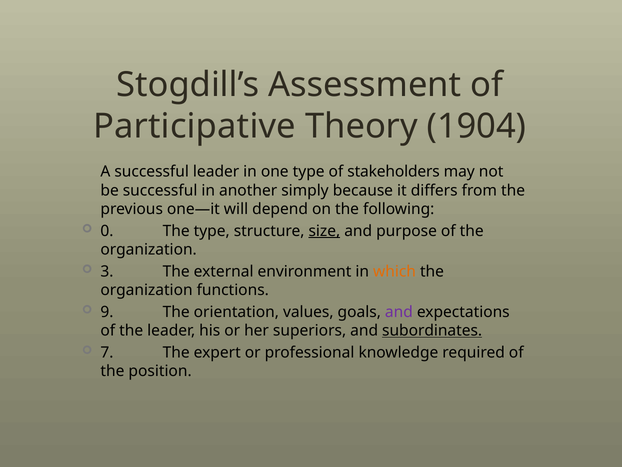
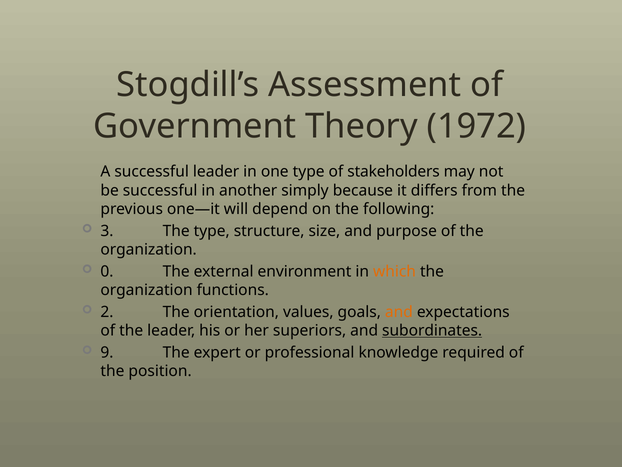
Participative: Participative -> Government (195, 126)
1904: 1904 -> 1972 (477, 126)
0: 0 -> 3 (107, 231)
size underline: present -> none (324, 231)
3: 3 -> 0 (107, 271)
9: 9 -> 2 (107, 312)
and colour: purple -> orange (399, 312)
7: 7 -> 9 (107, 352)
